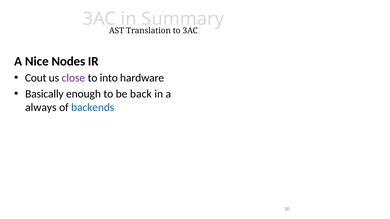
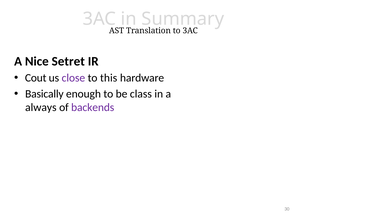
Nodes: Nodes -> Setret (68, 61)
into: into -> this (109, 78)
back: back -> class (141, 94)
backends colour: blue -> purple (93, 108)
